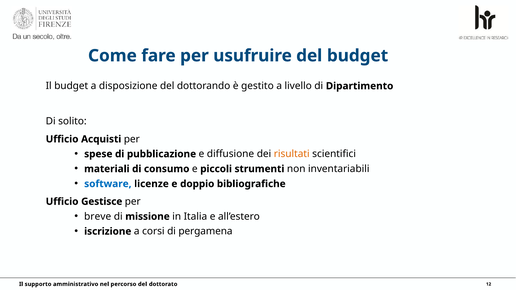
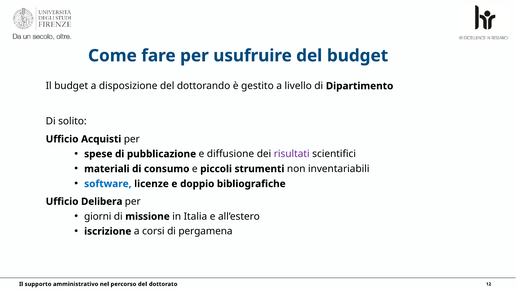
risultati colour: orange -> purple (292, 154)
Gestisce: Gestisce -> Delibera (102, 202)
breve: breve -> giorni (98, 217)
